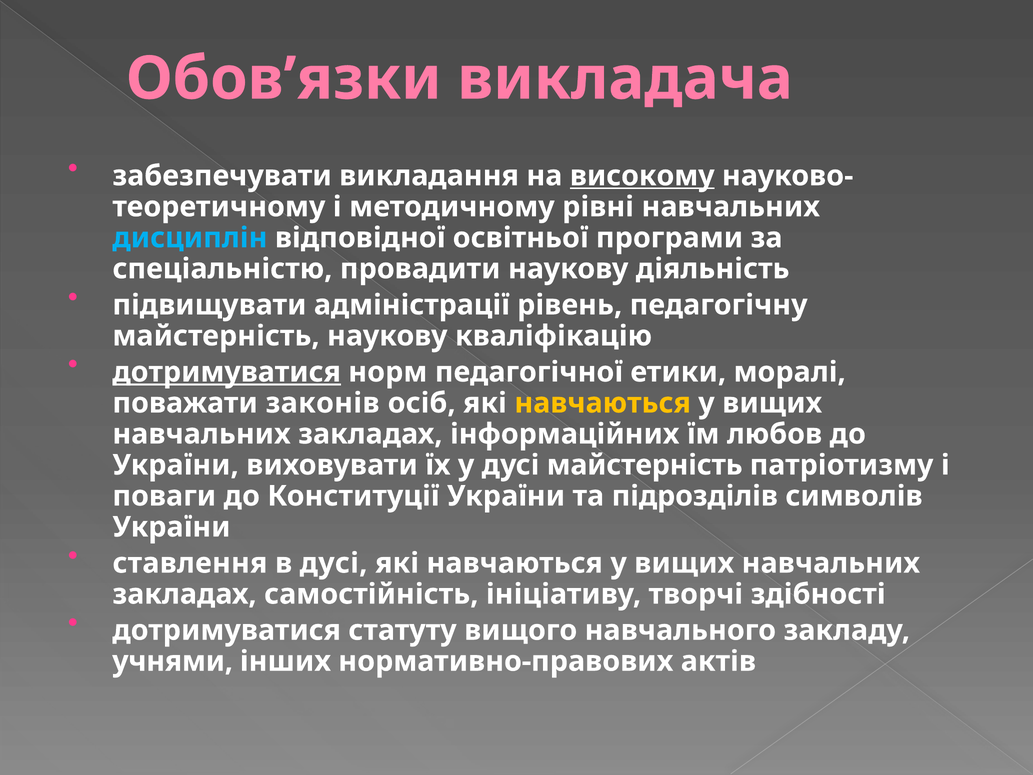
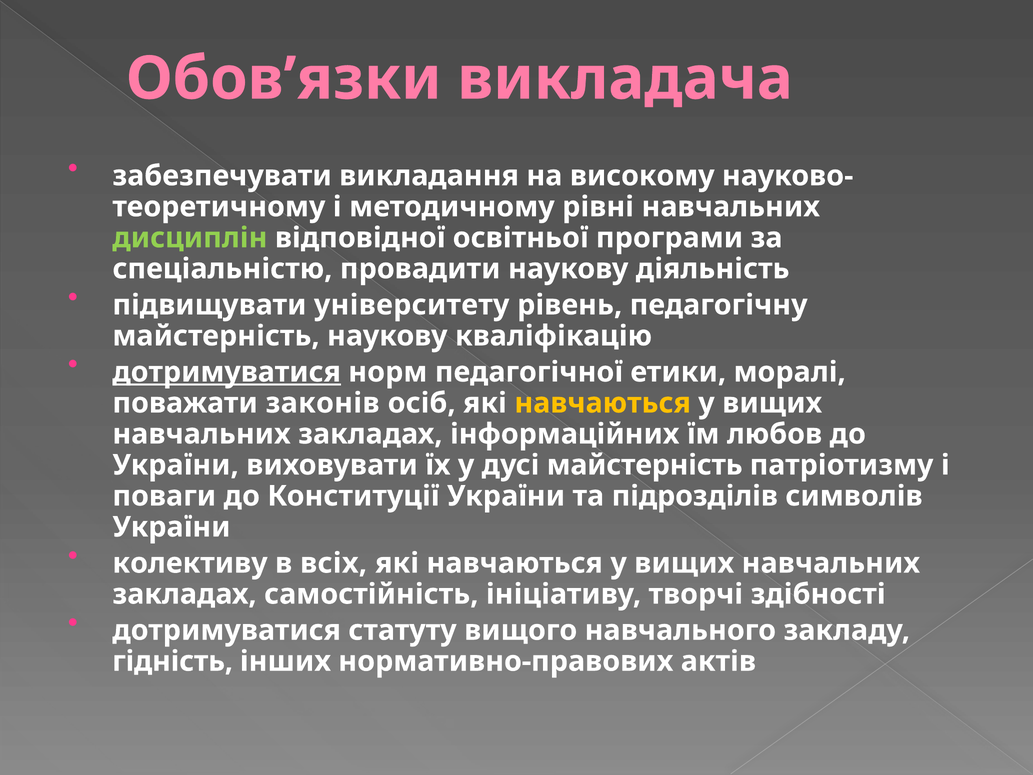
високому underline: present -> none (642, 176)
дисциплін colour: light blue -> light green (190, 238)
адміністрації: адміністрації -> університету (412, 305)
ставлення: ставлення -> колективу (190, 563)
в дусі: дусі -> всіх (334, 563)
учнями: учнями -> гідність (173, 661)
